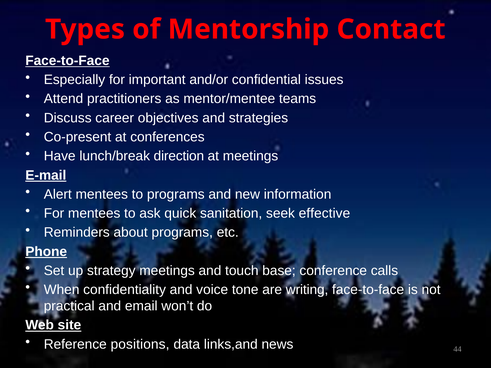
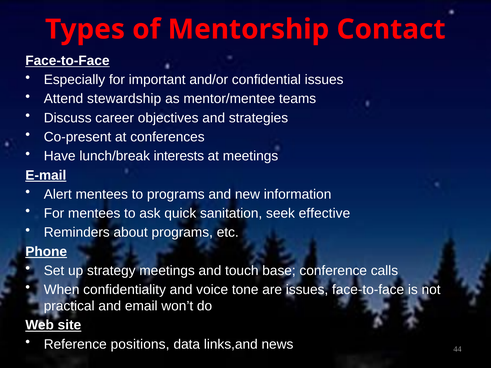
practitioners: practitioners -> stewardship (124, 99)
direction: direction -> interests (179, 156)
are writing: writing -> issues (307, 290)
